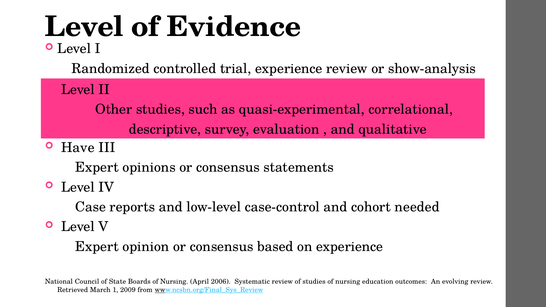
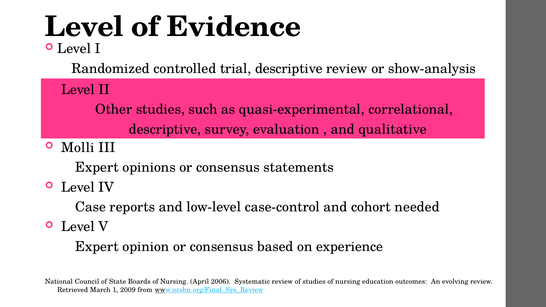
trial experience: experience -> descriptive (289, 69)
Have: Have -> Molli (78, 148)
